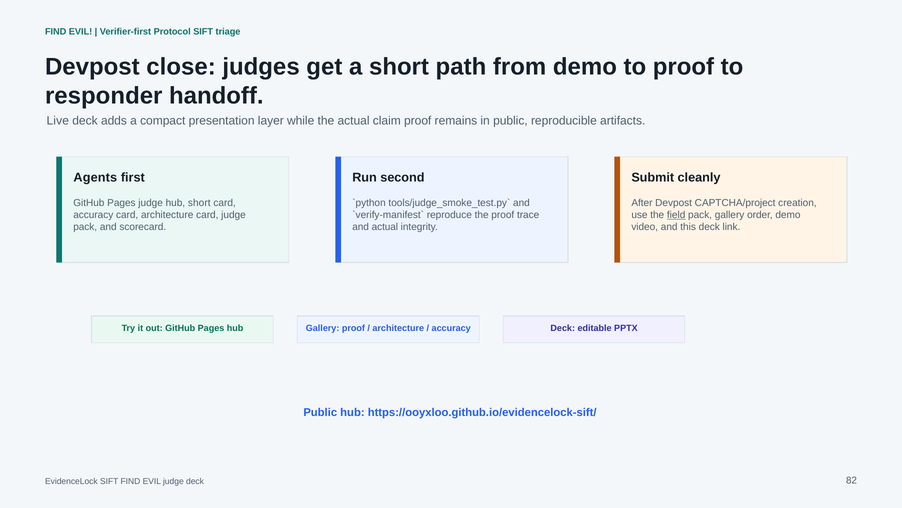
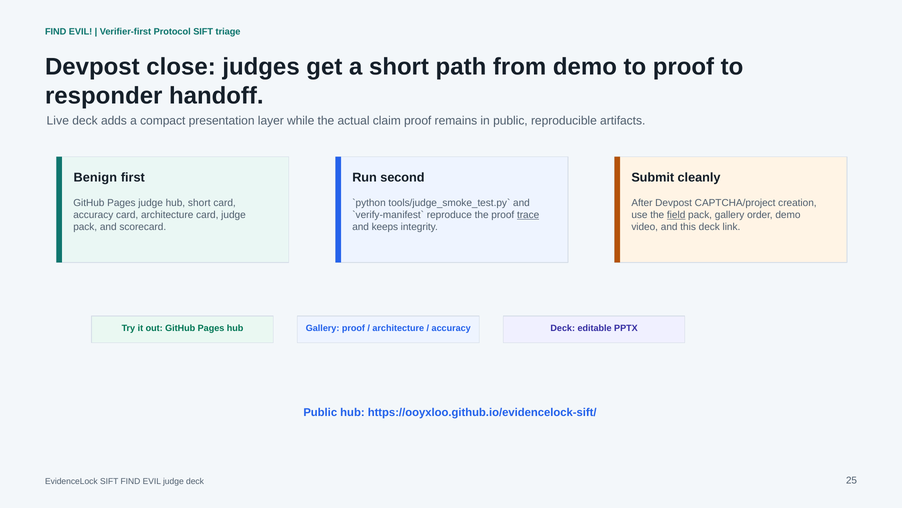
Agents: Agents -> Benign (95, 178)
trace underline: none -> present (528, 215)
and actual: actual -> keeps (385, 227)
82: 82 -> 25 (852, 480)
